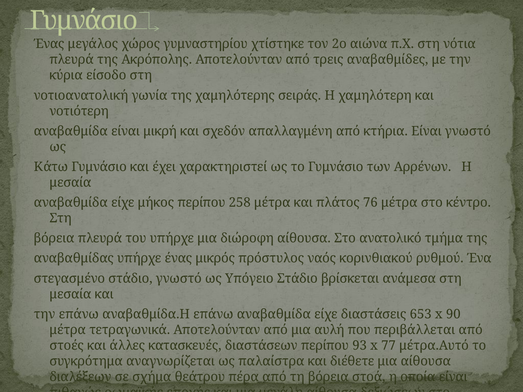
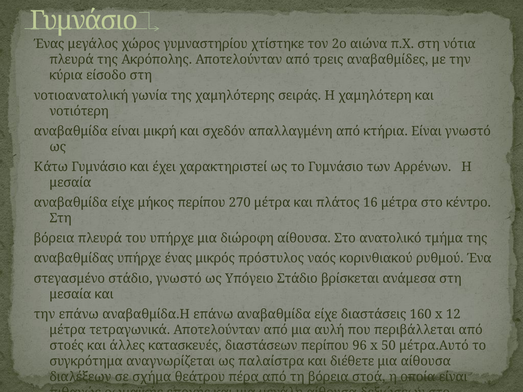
258: 258 -> 270 (240, 203)
76: 76 -> 16 (370, 203)
653: 653 -> 160 (421, 314)
90: 90 -> 12 (453, 314)
93: 93 -> 96 (360, 346)
77: 77 -> 50 (388, 346)
